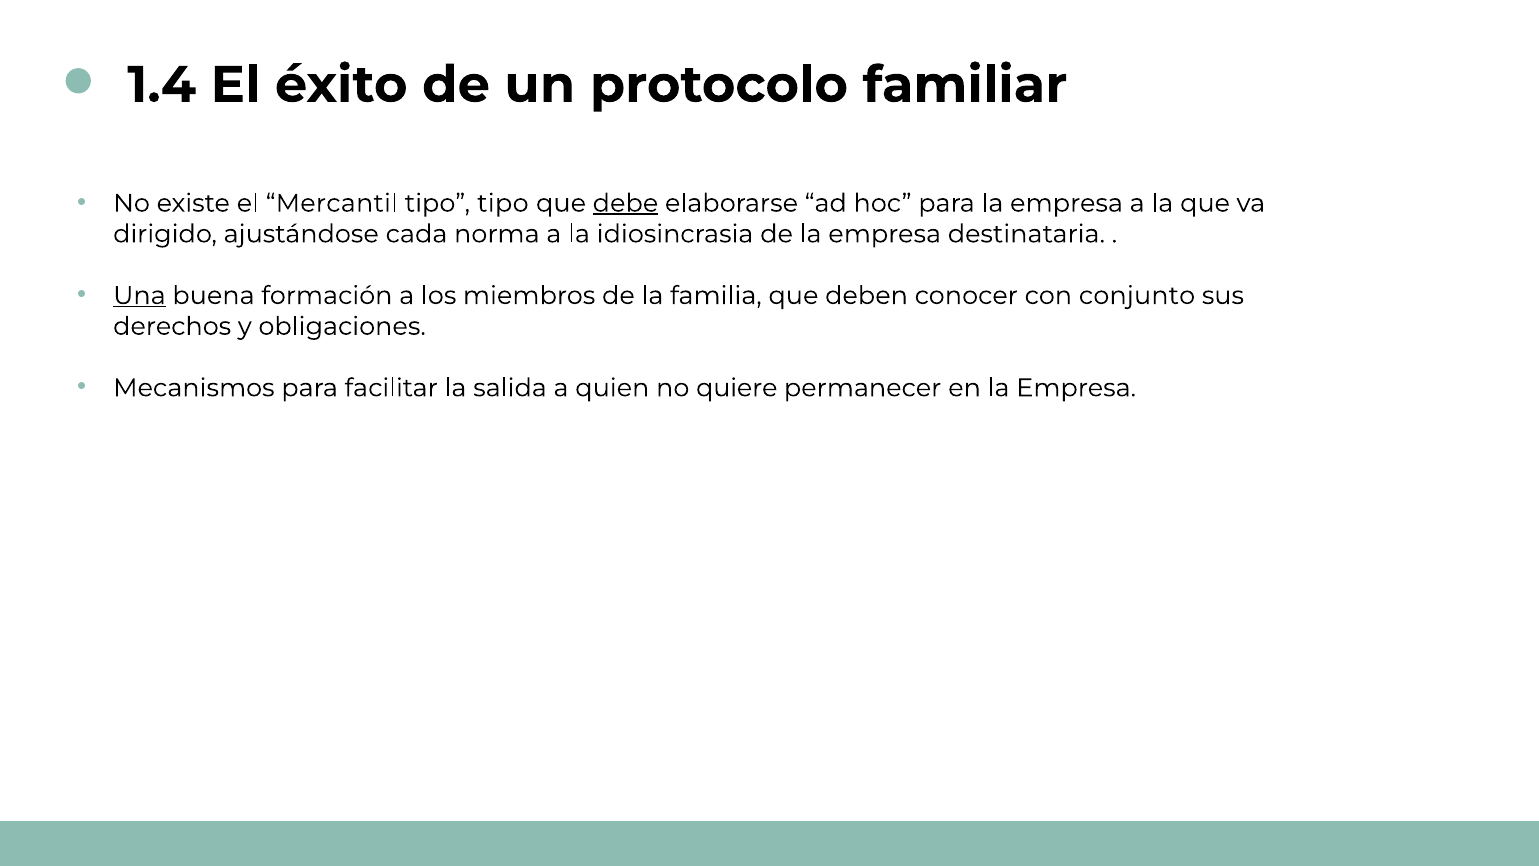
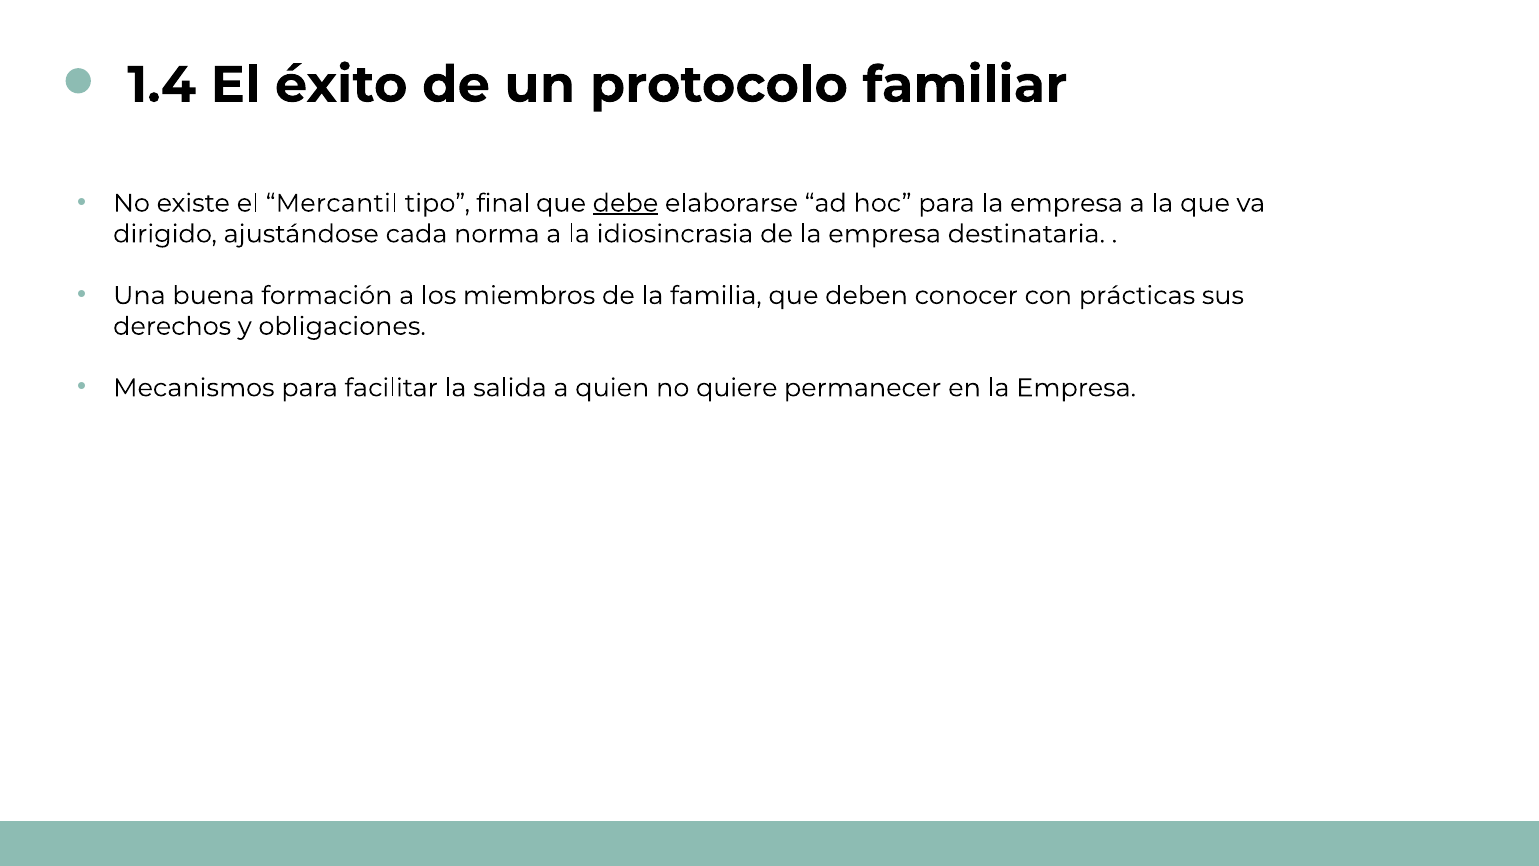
tipo tipo: tipo -> final (503, 203)
Una underline: present -> none (139, 295)
conjunto: conjunto -> prácticas (1137, 295)
